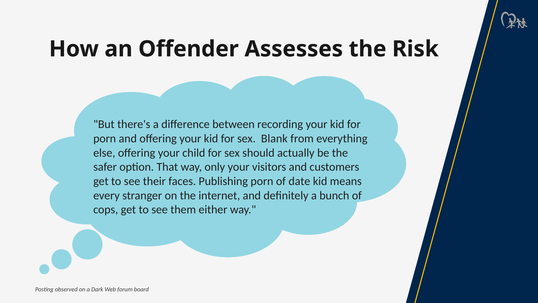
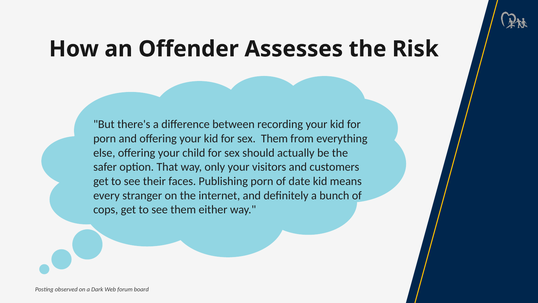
sex Blank: Blank -> Them (274, 138)
